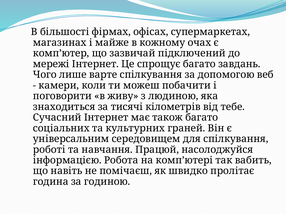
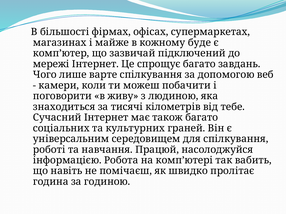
очах: очах -> буде (199, 43)
